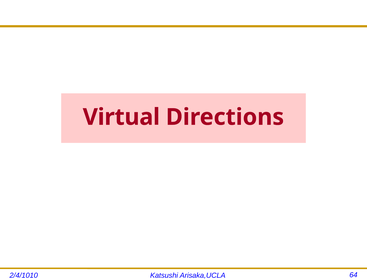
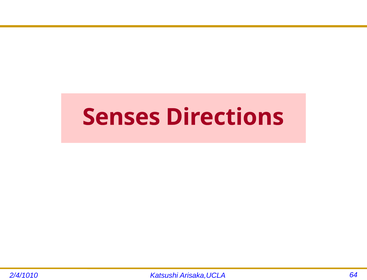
Virtual: Virtual -> Senses (121, 117)
